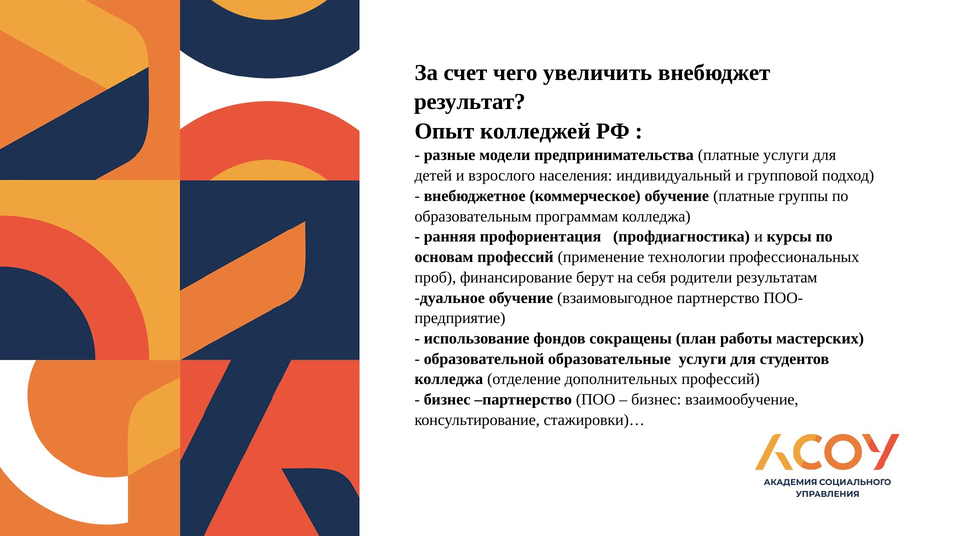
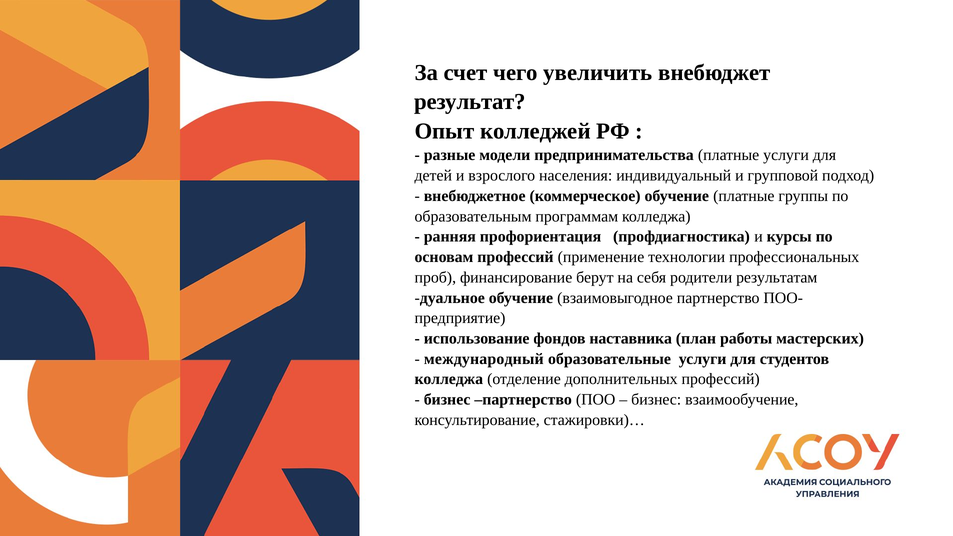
сокращены: сокращены -> наставника (631, 339)
образовательной: образовательной -> международный (484, 359)
